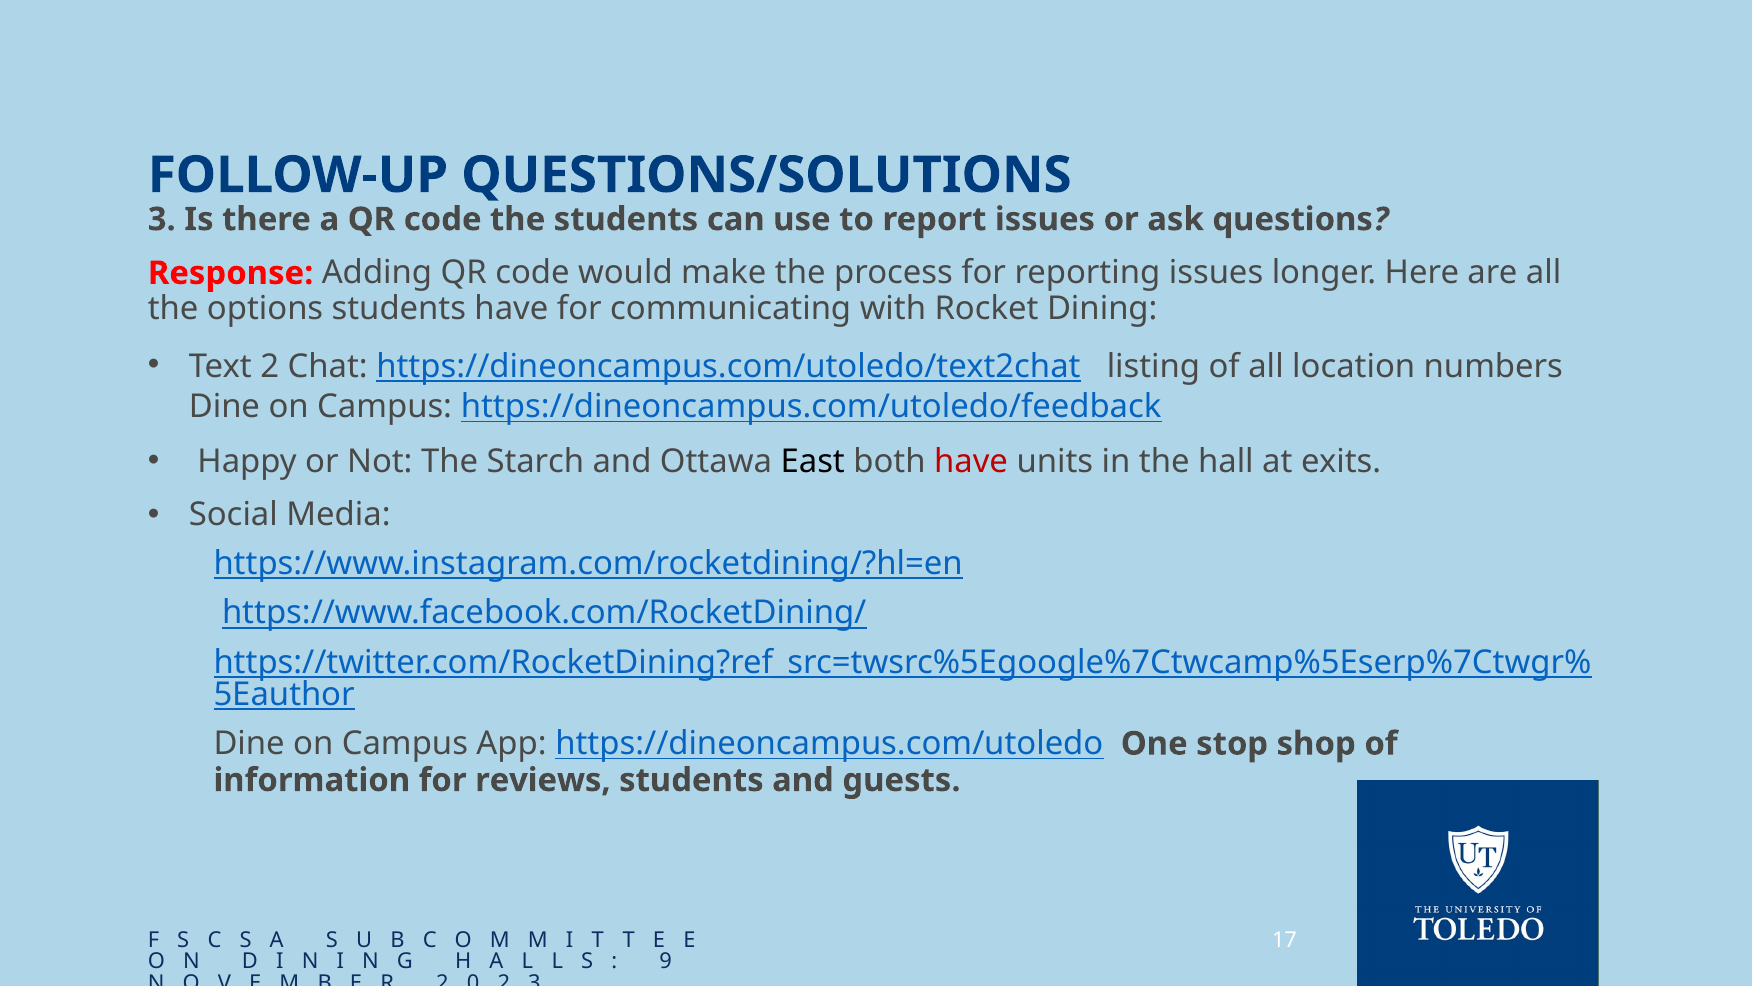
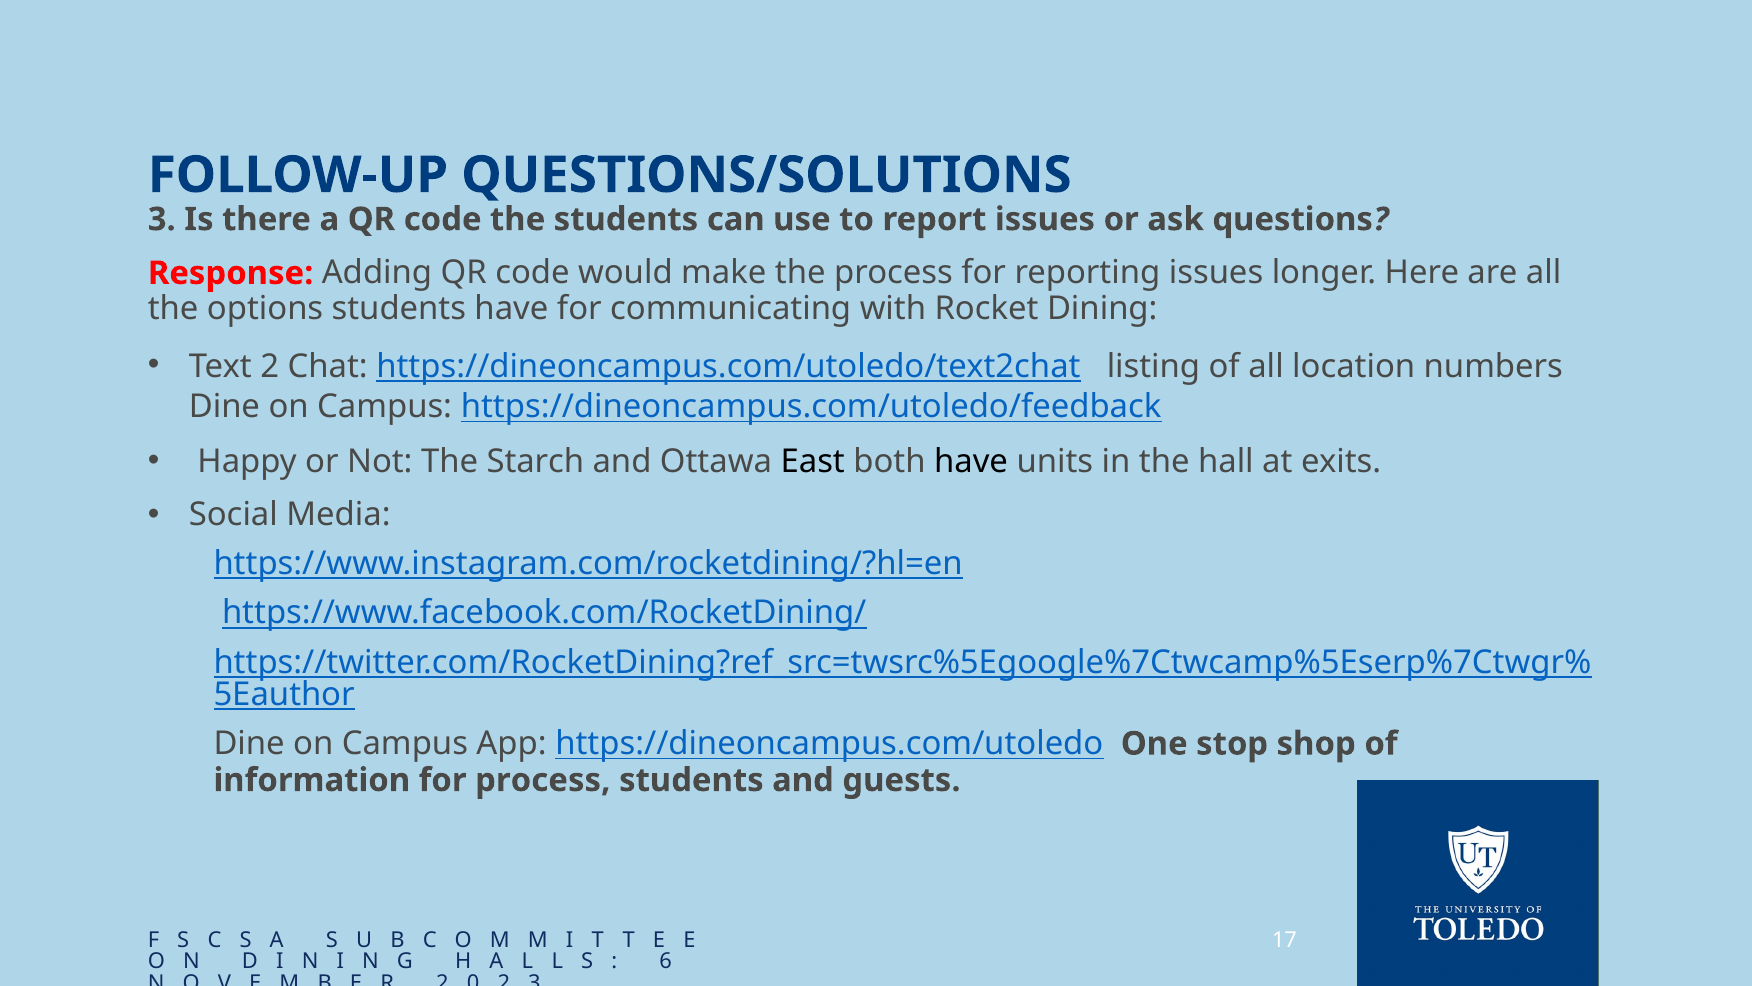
have colour: red -> black (971, 461)
for reviews: reviews -> process (543, 780)
9: 9 -> 6 (666, 961)
